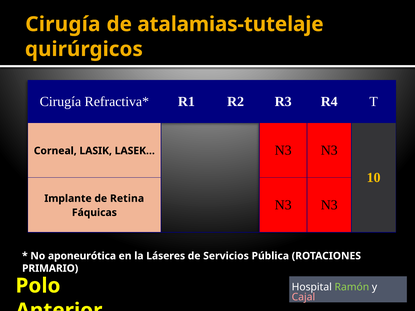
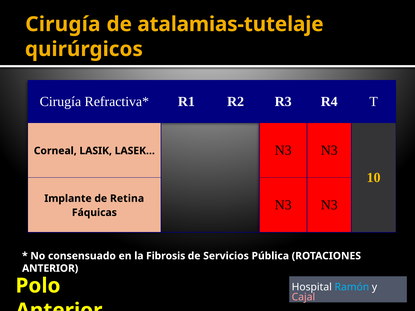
aponeurótica: aponeurótica -> consensuado (82, 256)
Láseres: Láseres -> Fibrosis (166, 256)
PRIMARIO: PRIMARIO -> ANTERIOR (50, 269)
Ramón colour: light green -> light blue (352, 287)
